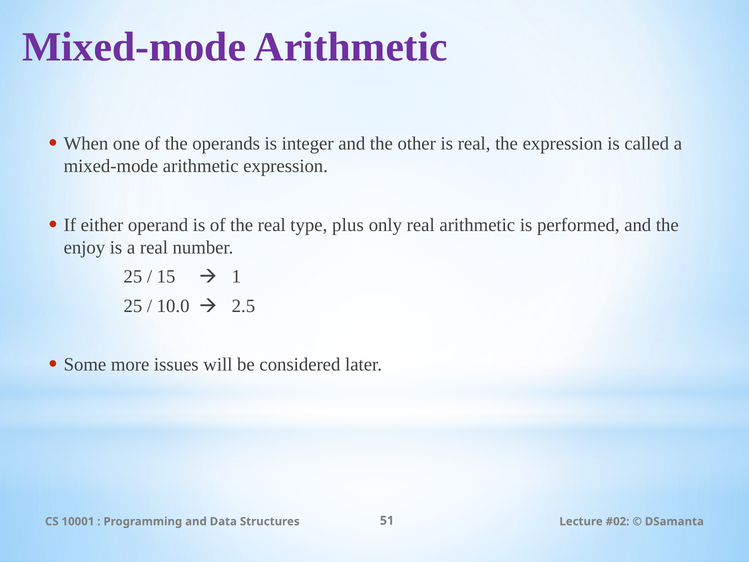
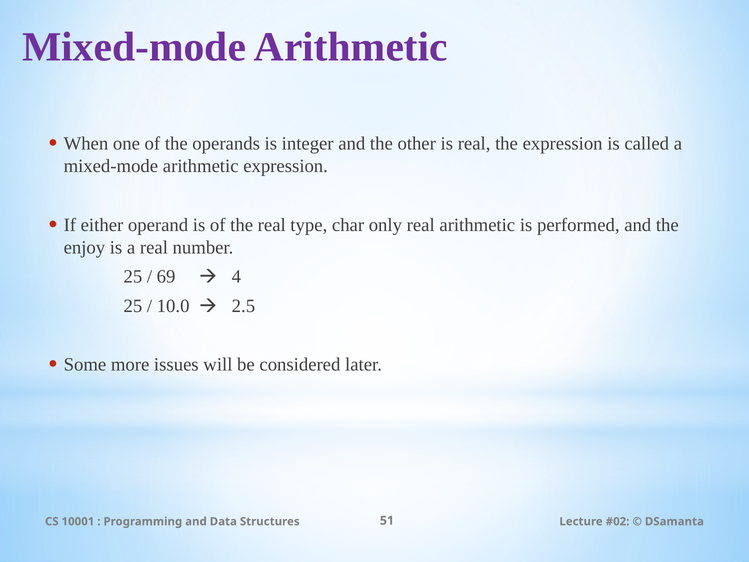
plus: plus -> char (348, 225)
15: 15 -> 69 (166, 277)
1: 1 -> 4 (236, 277)
